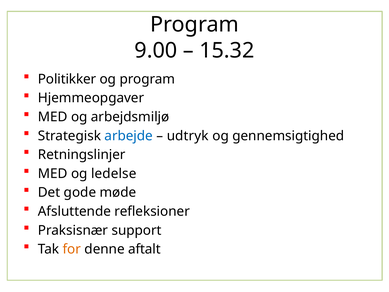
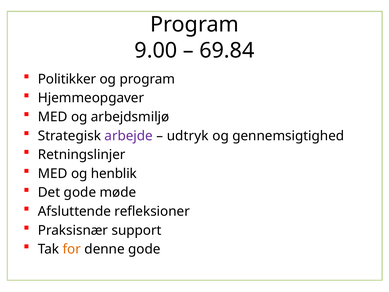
15.32: 15.32 -> 69.84 (227, 50)
arbejde colour: blue -> purple (129, 136)
ledelse: ledelse -> henblik (114, 173)
denne aftalt: aftalt -> gode (144, 249)
